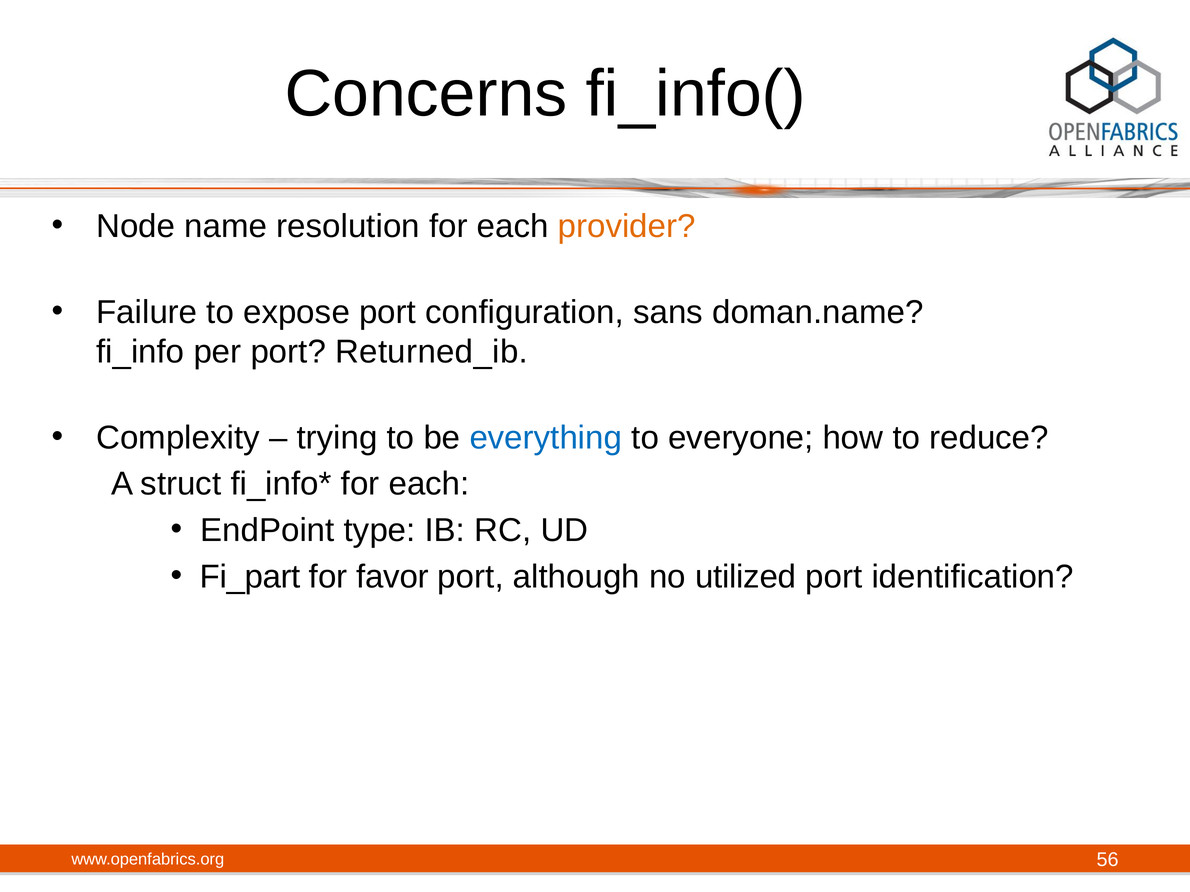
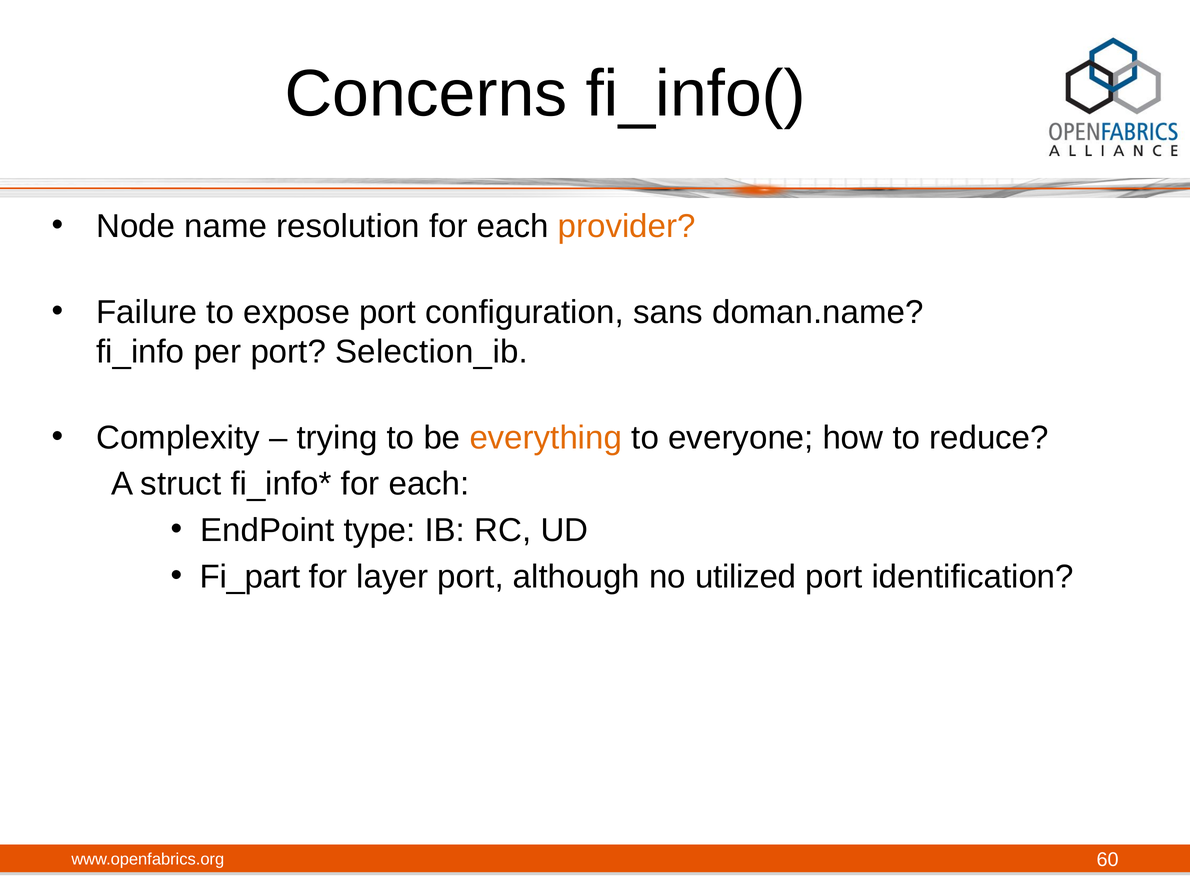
Returned_ib: Returned_ib -> Selection_ib (432, 352)
everything colour: blue -> orange (546, 438)
favor: favor -> layer (392, 577)
56: 56 -> 60 (1108, 860)
